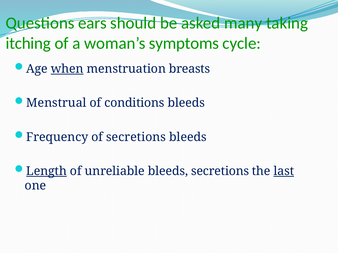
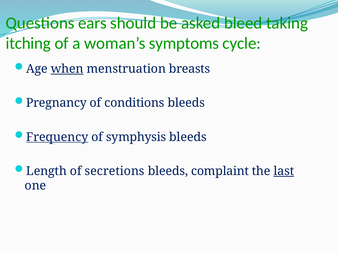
many: many -> bleed (243, 23)
Menstrual: Menstrual -> Pregnancy (56, 103)
Frequency underline: none -> present (57, 137)
of secretions: secretions -> symphysis (136, 137)
Length underline: present -> none (46, 171)
unreliable: unreliable -> secretions (115, 171)
bleeds secretions: secretions -> complaint (220, 171)
